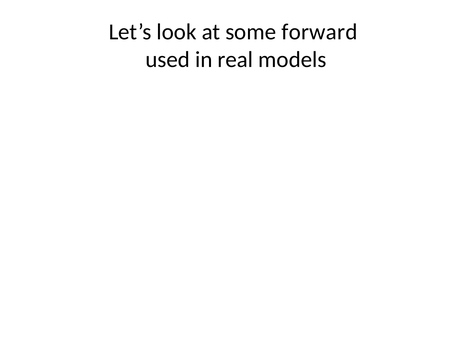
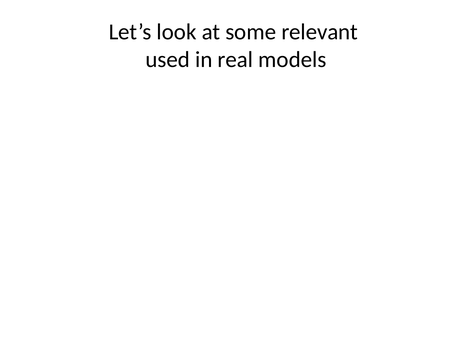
forward: forward -> relevant (320, 32)
